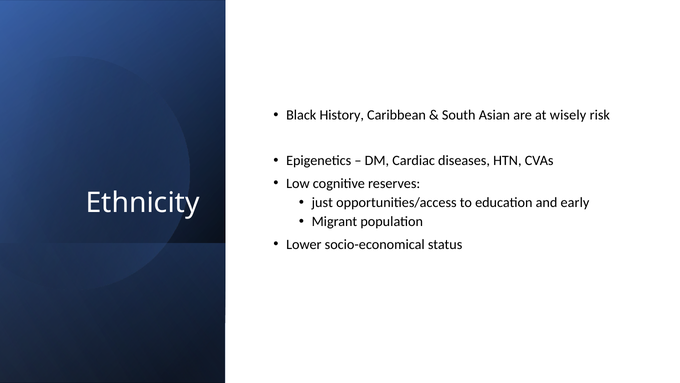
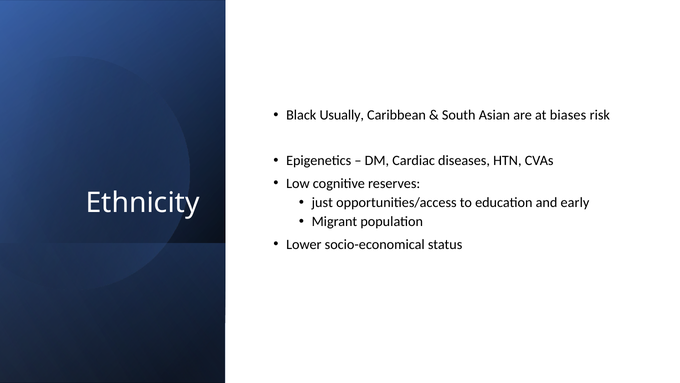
History: History -> Usually (342, 115)
wisely: wisely -> biases (568, 115)
